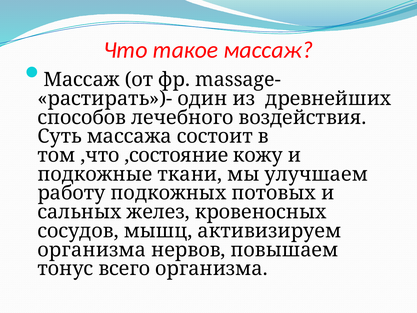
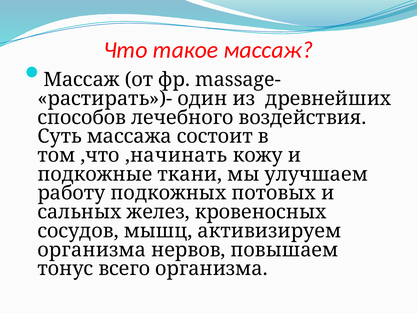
,состояние: ,состояние -> ,начинать (176, 155)
